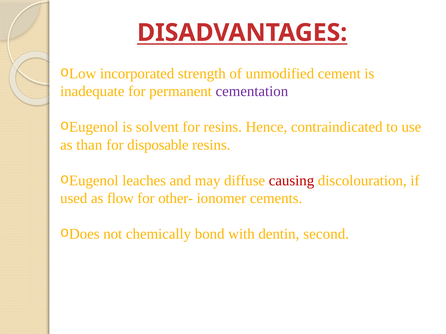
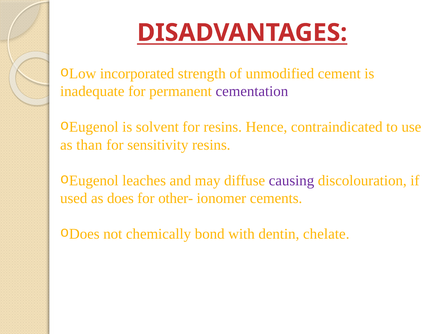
disposable: disposable -> sensitivity (158, 145)
causing colour: red -> purple (292, 181)
flow: flow -> does (120, 199)
second: second -> chelate (326, 234)
